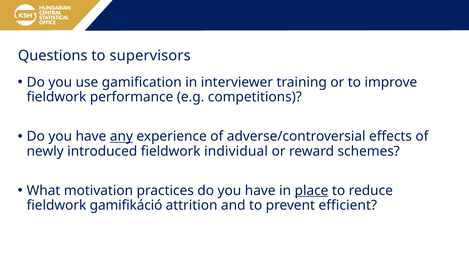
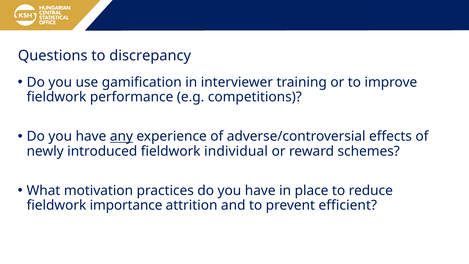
supervisors: supervisors -> discrepancy (150, 56)
place underline: present -> none (312, 190)
gamifikáció: gamifikáció -> importance (126, 205)
